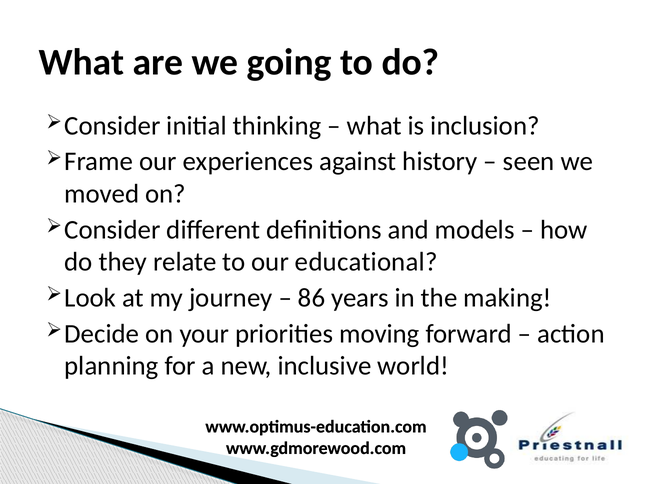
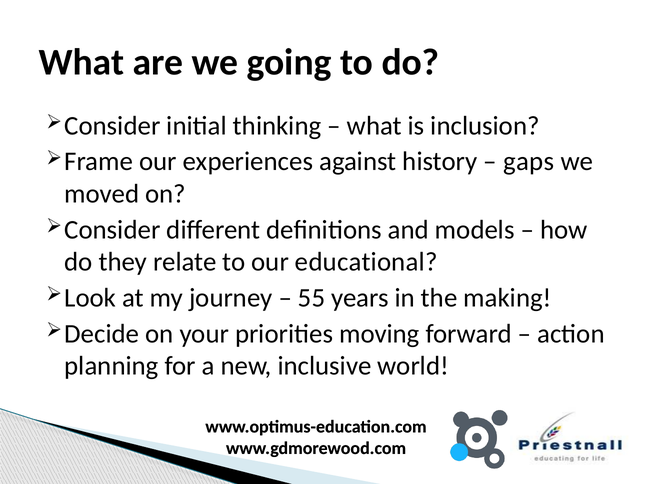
seen: seen -> gaps (529, 161)
86: 86 -> 55 (312, 298)
